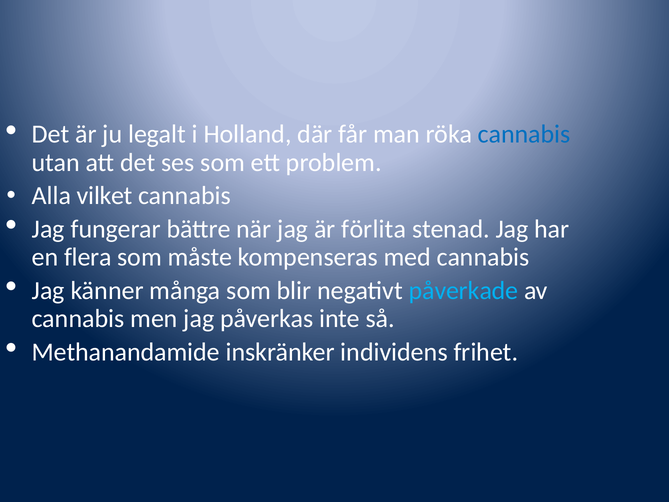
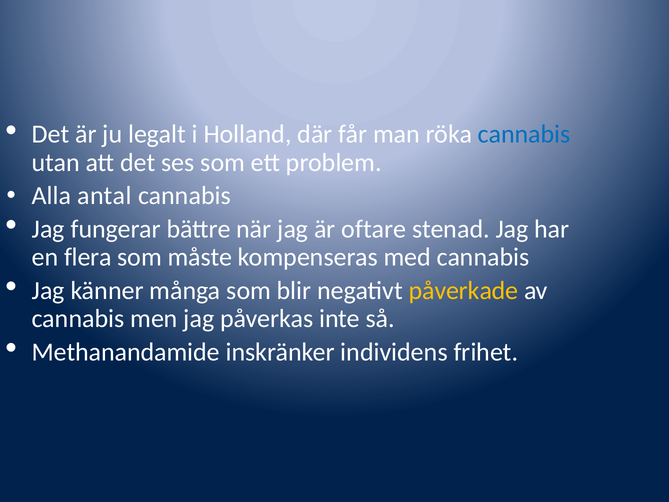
vilket: vilket -> antal (104, 196)
förlita: förlita -> oftare (374, 229)
påverkade colour: light blue -> yellow (463, 290)
